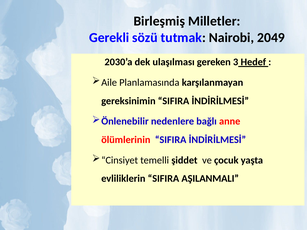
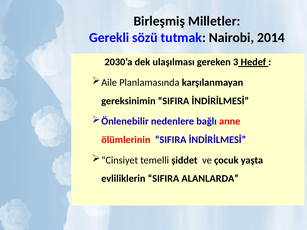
2049: 2049 -> 2014 (271, 38)
AŞILANMALI: AŞILANMALI -> ALANLARDA (210, 179)
